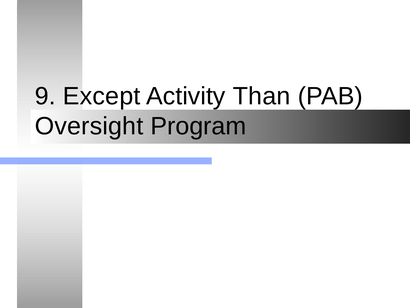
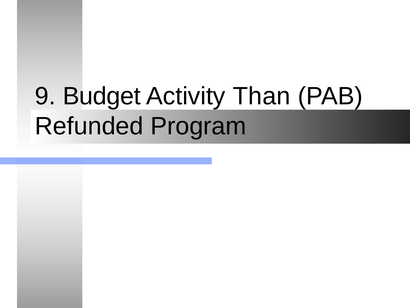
Except: Except -> Budget (102, 96)
Oversight: Oversight -> Refunded (89, 126)
